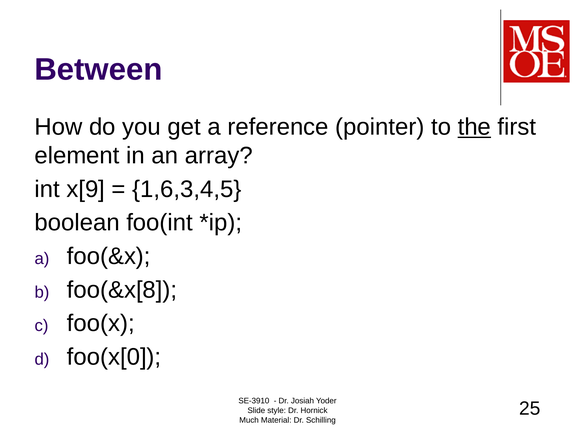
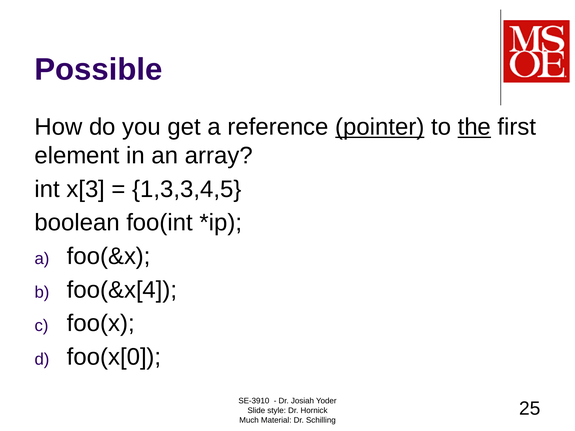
Between: Between -> Possible (98, 70)
pointer underline: none -> present (380, 127)
x[9: x[9 -> x[3 (86, 189)
1,6,3,4,5: 1,6,3,4,5 -> 1,3,3,4,5 (187, 189)
foo(&x[8: foo(&x[8 -> foo(&x[4 (122, 290)
